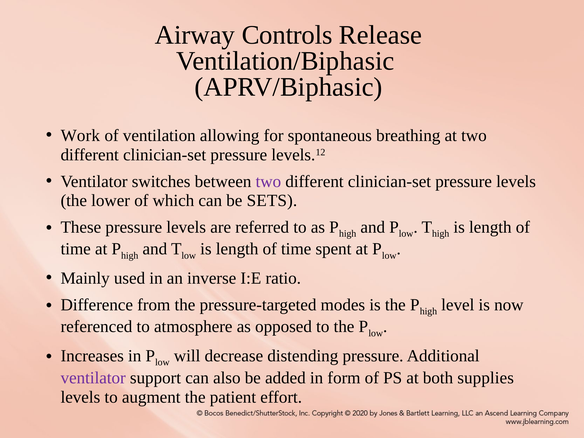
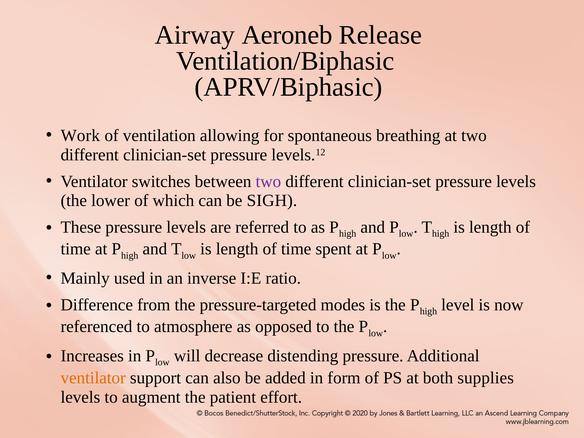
Controls: Controls -> Aeroneb (287, 35)
SETS: SETS -> SIGH (272, 201)
ventilator colour: purple -> orange (93, 378)
